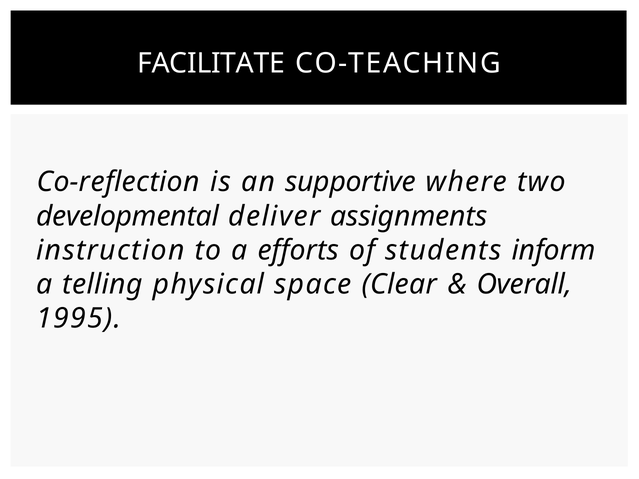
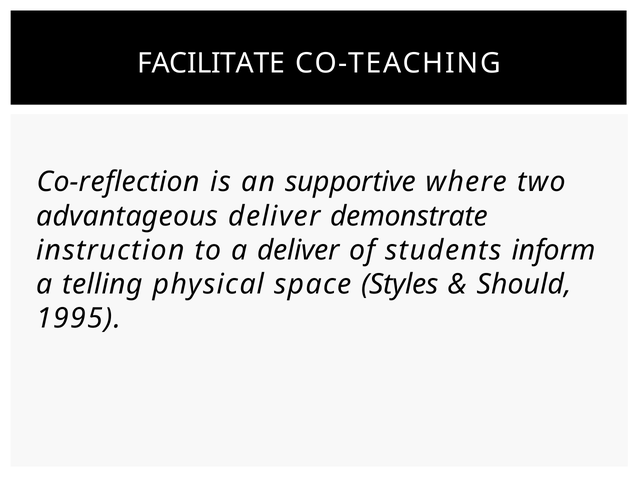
developmental: developmental -> advantageous (127, 216)
assignments: assignments -> demonstrate (409, 216)
a efforts: efforts -> deliver (298, 250)
Clear: Clear -> Styles (400, 285)
Overall: Overall -> Should (524, 285)
